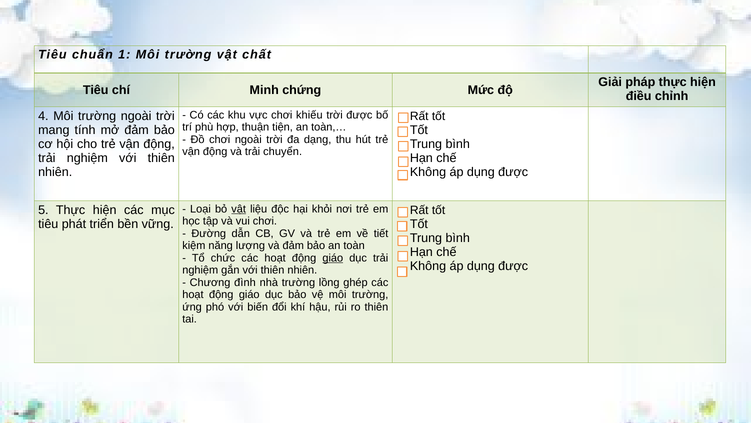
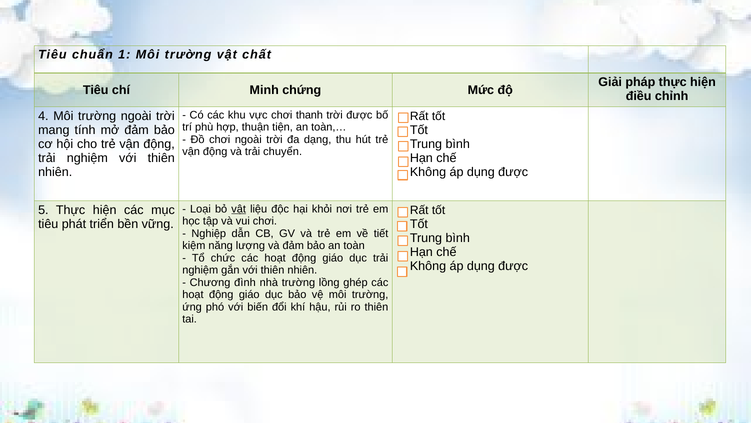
khiếu: khiếu -> thanh (309, 115)
Đường: Đường -> Nghiệp (209, 233)
giáo underline: present -> none (333, 258)
